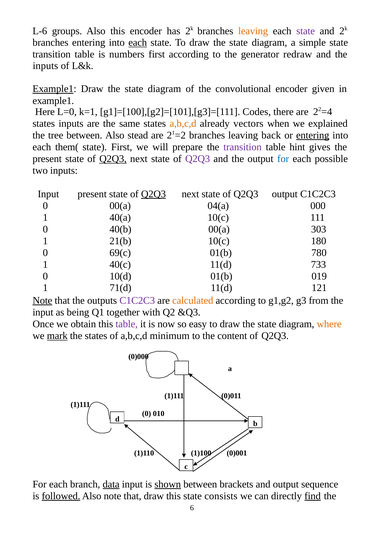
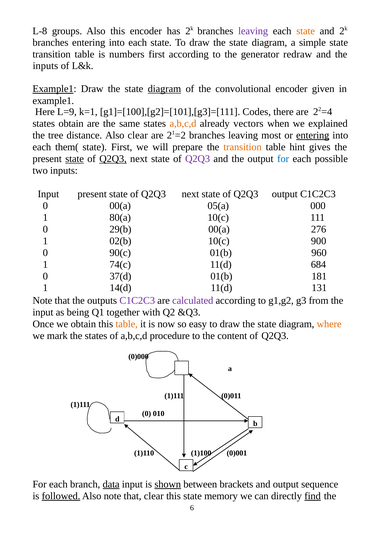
L-6: L-6 -> L-8 (40, 31)
leaving colour: orange -> purple (253, 31)
state colour: purple -> orange (306, 31)
each underline: present -> none (138, 43)
diagram underline: none -> present (164, 89)
L=0: L=0 -> L=9 (67, 112)
states inputs: inputs -> obtain (71, 123)
tree between: between -> distance (84, 135)
Also stead: stead -> clear (138, 135)
back: back -> most (271, 135)
transition colour: purple -> orange (243, 147)
state underline: none -> present (75, 159)
Q2Q3 underline: present -> none (153, 194)
04(a: 04(a -> 05(a (218, 206)
40(a: 40(a -> 80(a (120, 217)
40(b: 40(b -> 29(b (120, 229)
303: 303 -> 276 (319, 229)
21(b: 21(b -> 02(b (120, 241)
180: 180 -> 900 (319, 241)
69(c: 69(c -> 90(c (120, 253)
780: 780 -> 960 (319, 253)
40(c: 40(c -> 74(c (120, 264)
733: 733 -> 684 (318, 264)
10(d: 10(d -> 37(d (120, 276)
019: 019 -> 181 (319, 276)
71(d: 71(d -> 14(d (121, 288)
121: 121 -> 131 (319, 288)
Note underline: present -> none (42, 300)
calculated colour: orange -> purple (193, 300)
table colour: purple -> orange (127, 324)
mark underline: present -> none (57, 336)
minimum: minimum -> procedure (170, 336)
that draw: draw -> clear (154, 496)
consists: consists -> memory (221, 496)
